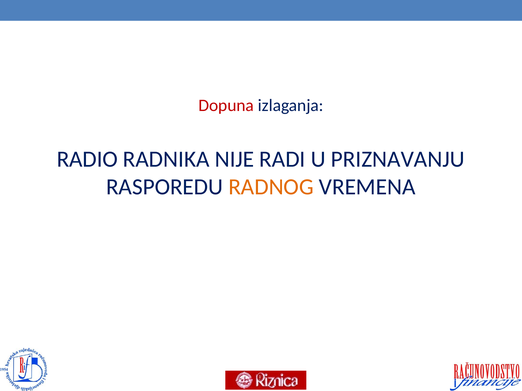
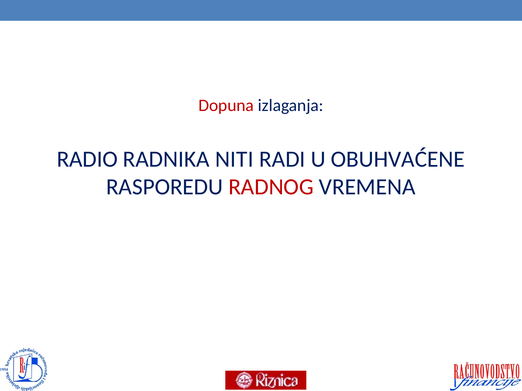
NIJE: NIJE -> NITI (234, 159)
PRIZNAVANJU: PRIZNAVANJU -> OBUHVAĆENE (398, 159)
RADNOG colour: orange -> red (271, 187)
